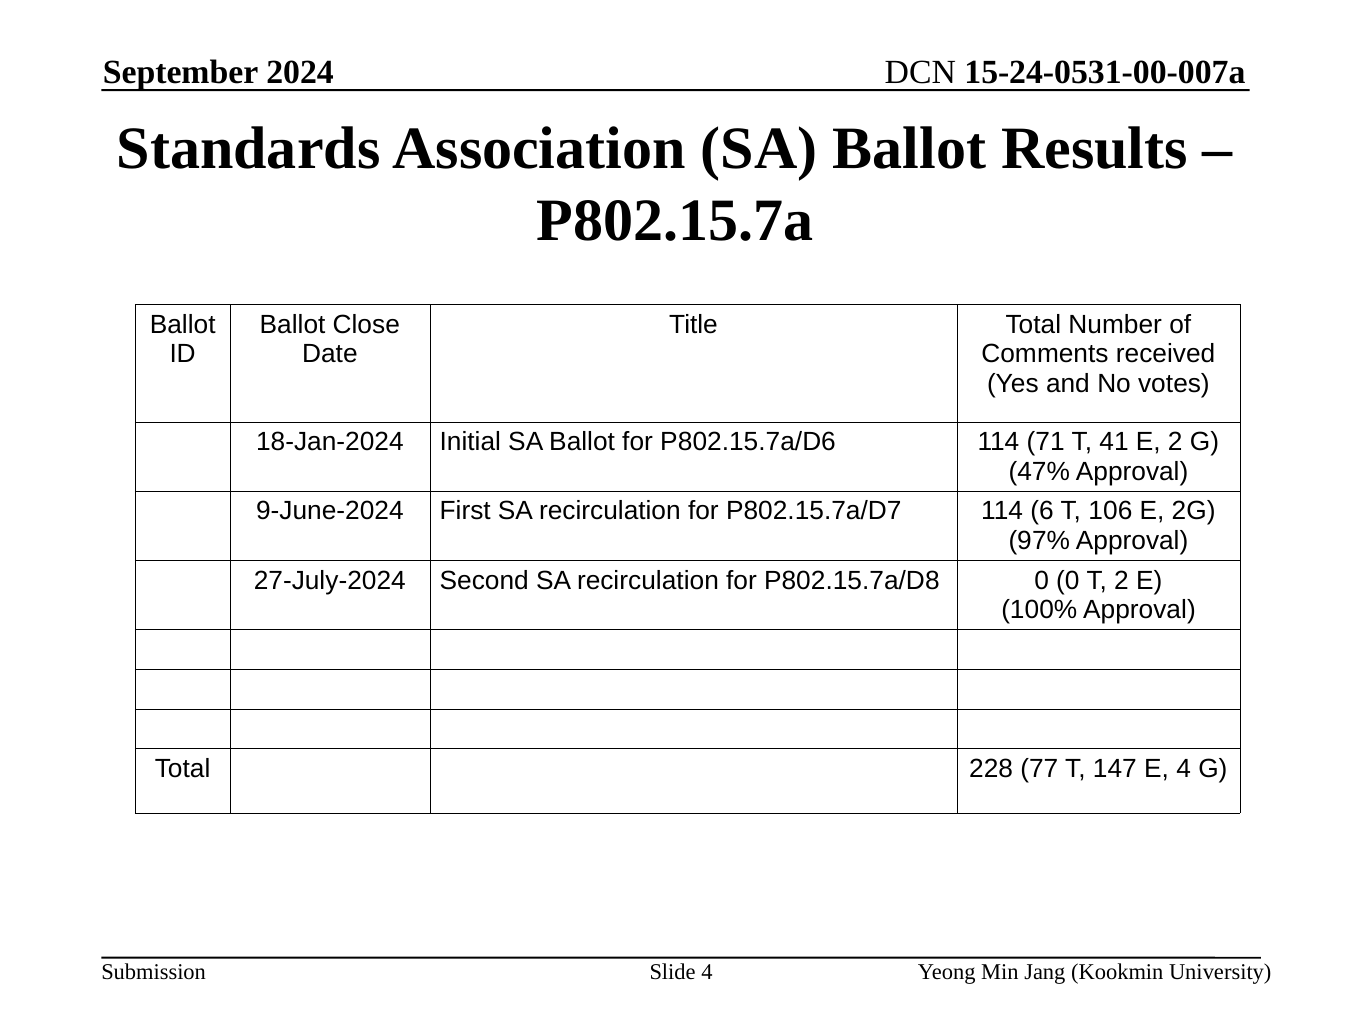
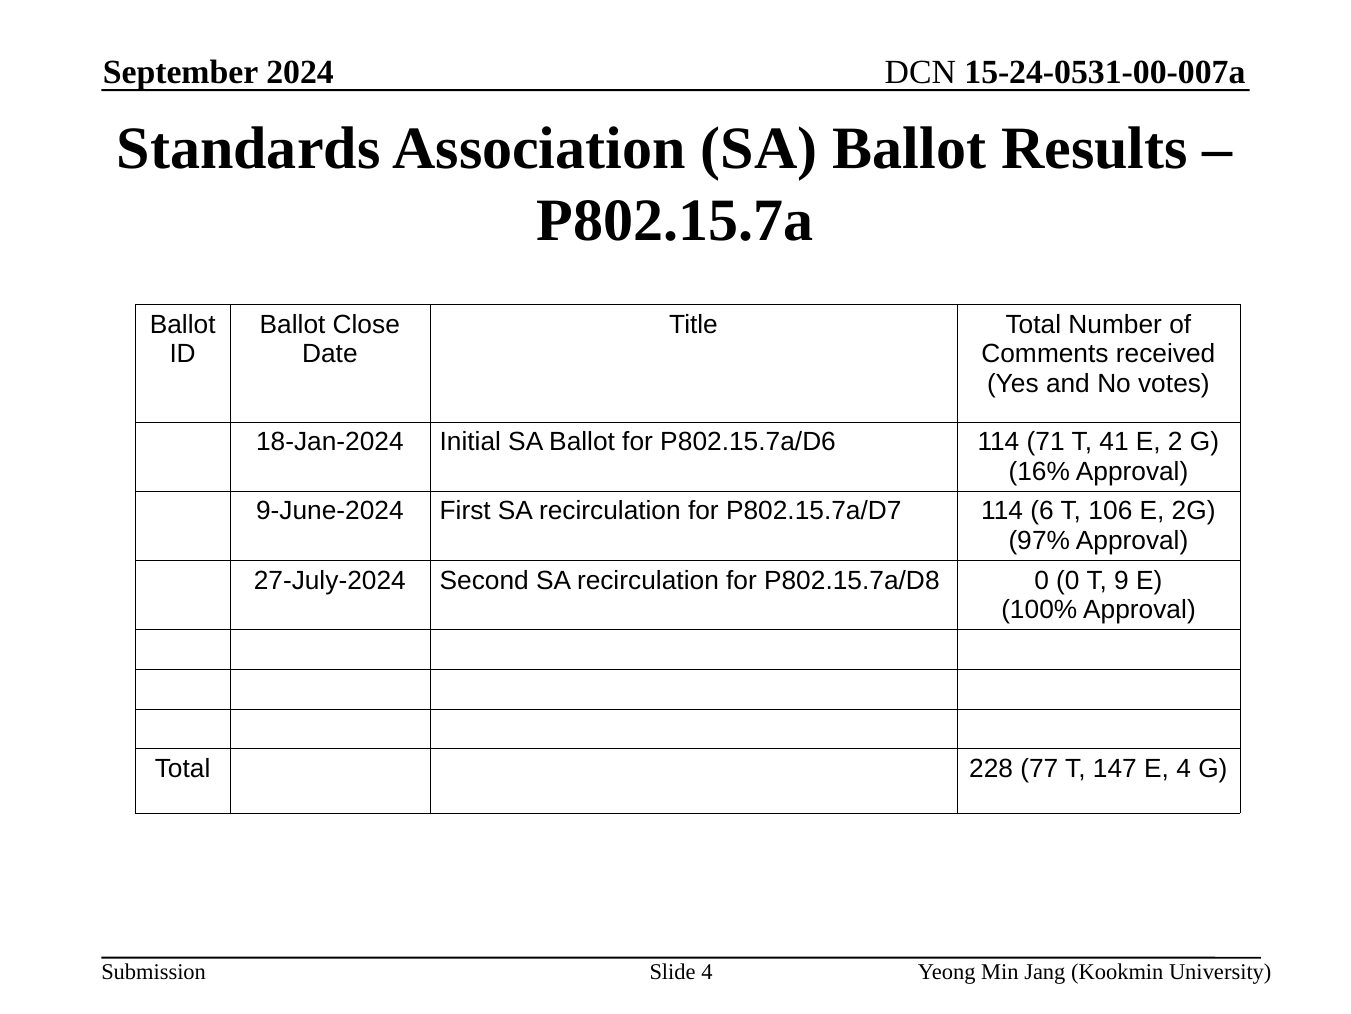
47%: 47% -> 16% (1039, 471)
T 2: 2 -> 9 (1121, 580)
